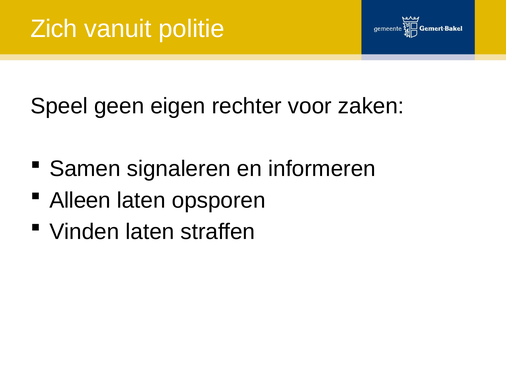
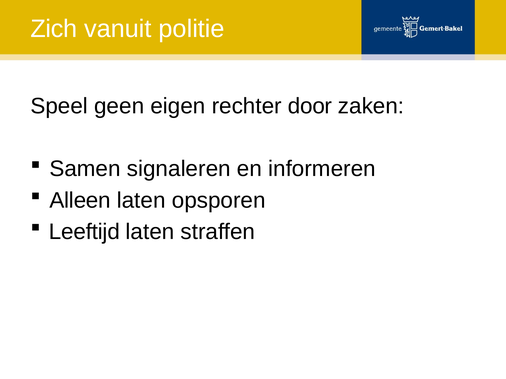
voor: voor -> door (310, 106)
Vinden: Vinden -> Leeftijd (84, 232)
